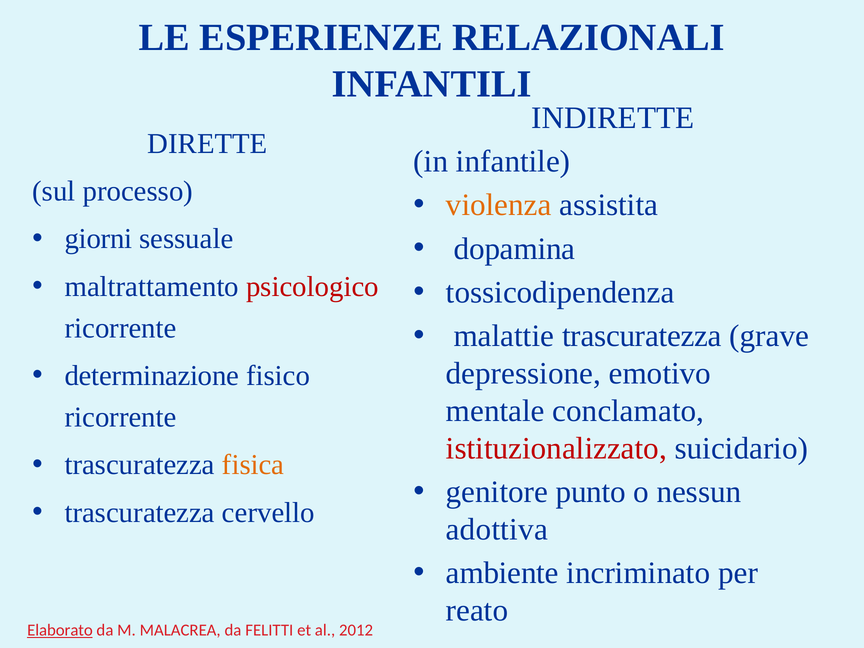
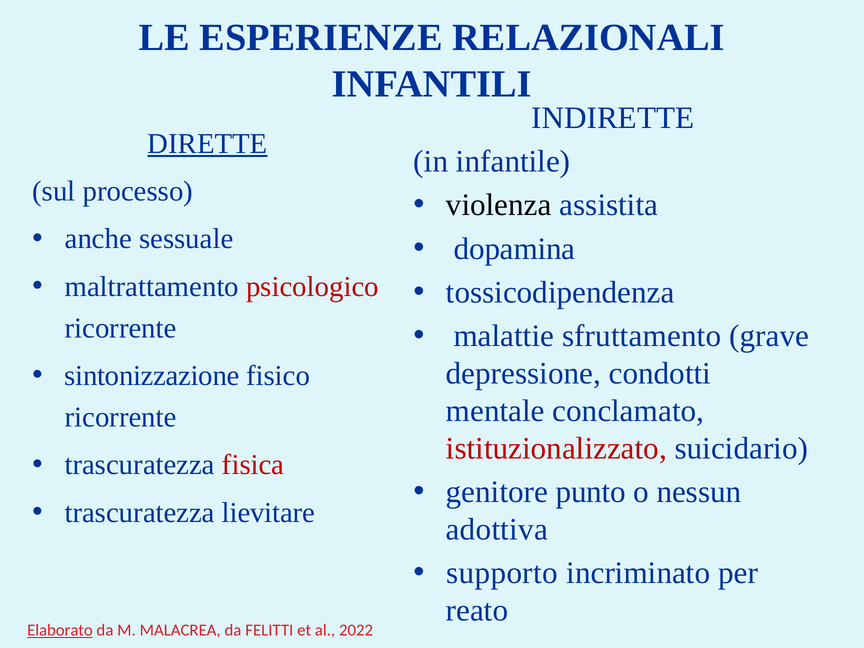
DIRETTE underline: none -> present (207, 144)
violenza colour: orange -> black (499, 205)
giorni: giorni -> anche (98, 239)
malattie trascuratezza: trascuratezza -> sfruttamento (642, 336)
emotivo: emotivo -> condotti (660, 374)
determinazione: determinazione -> sintonizzazione (152, 376)
fisica colour: orange -> red (253, 465)
cervello: cervello -> lievitare (268, 513)
ambiente: ambiente -> supporto (502, 573)
2012: 2012 -> 2022 (356, 630)
